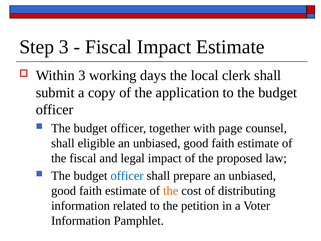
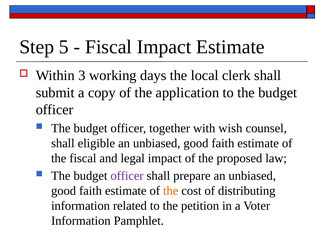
Step 3: 3 -> 5 (64, 47)
page: page -> wish (230, 128)
officer colour: blue -> purple (127, 176)
